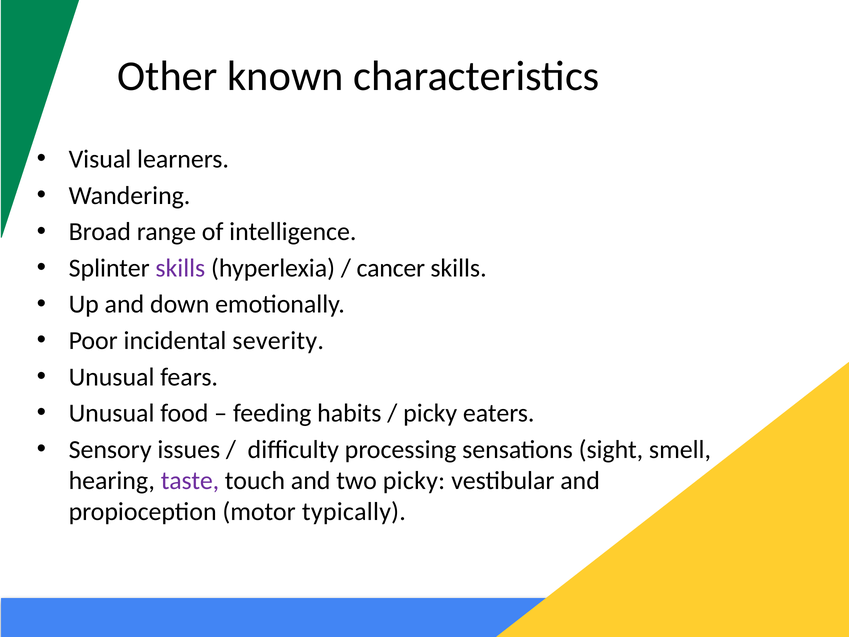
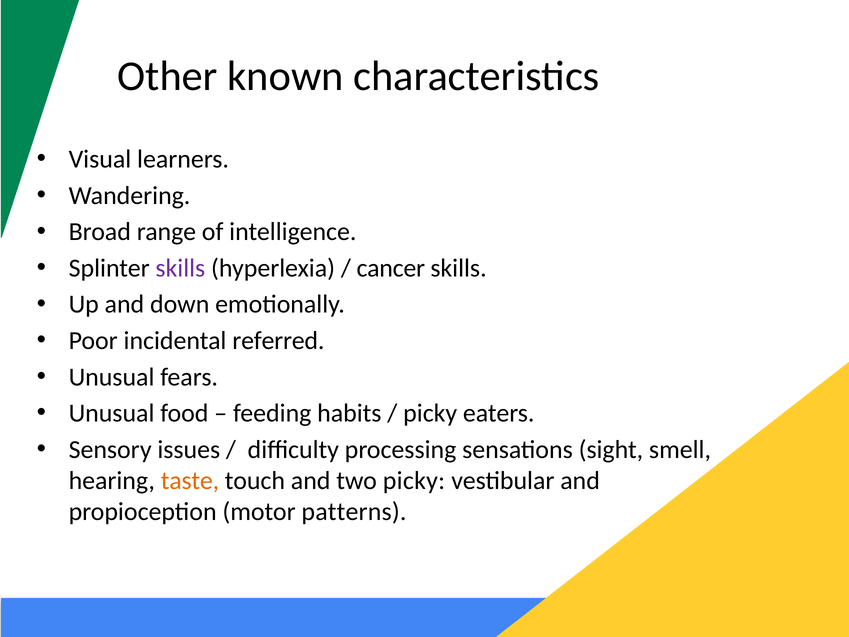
severity: severity -> referred (278, 341)
taste colour: purple -> orange (190, 480)
typically: typically -> patterns (354, 512)
